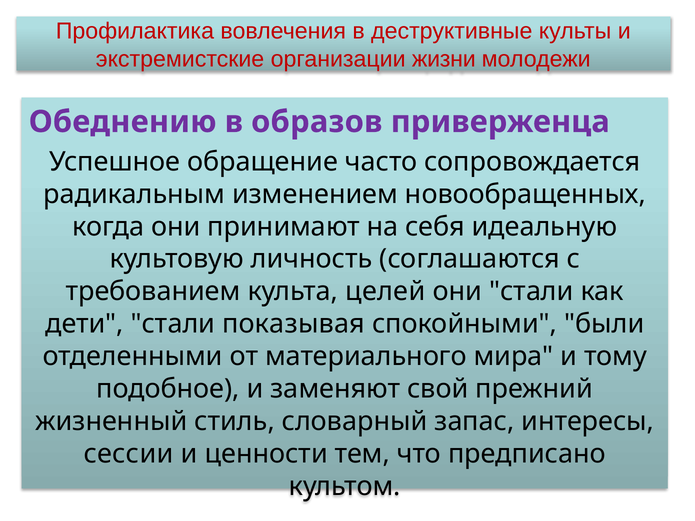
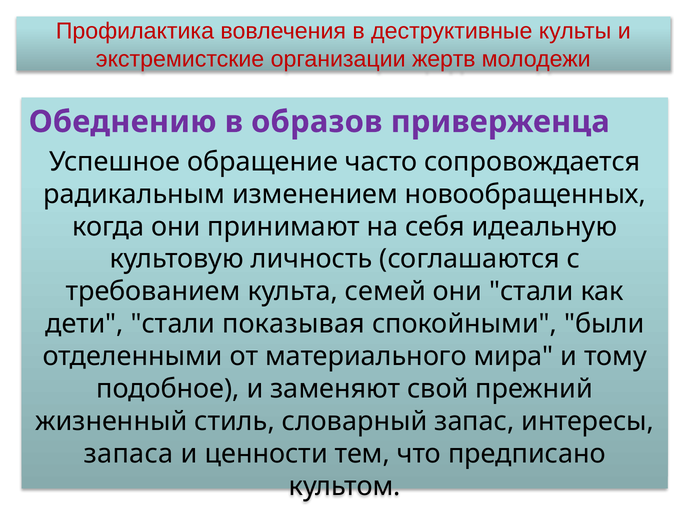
жизни: жизни -> жертв (444, 59)
целей: целей -> семей (385, 292)
сессии: сессии -> запаса (129, 454)
